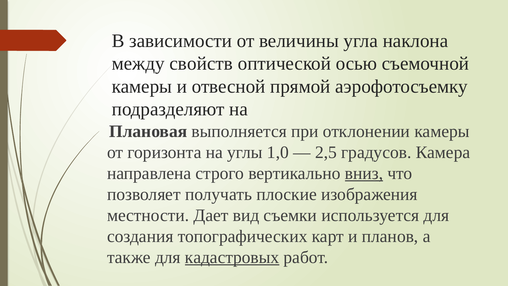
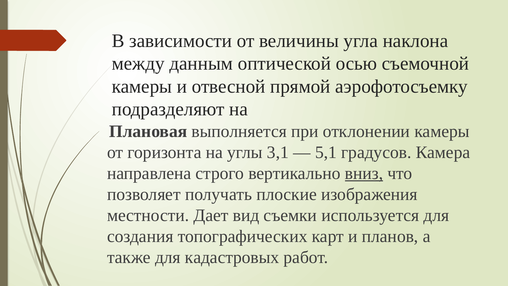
свойств: свойств -> данным (201, 64)
1,0: 1,0 -> 3,1 (278, 152)
2,5: 2,5 -> 5,1 (326, 152)
кадастровых underline: present -> none (232, 257)
